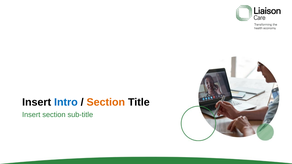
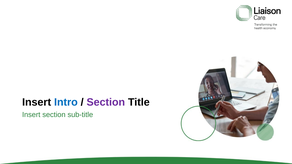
Section colour: orange -> purple (106, 102)
